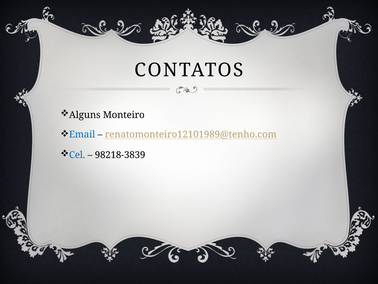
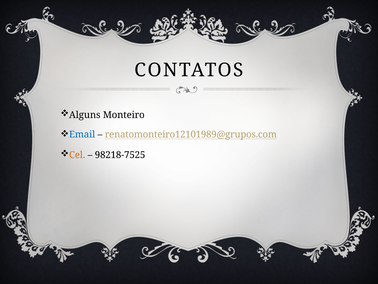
renatomonteiro12101989@tenho.com: renatomonteiro12101989@tenho.com -> renatomonteiro12101989@grupos.com (191, 134)
Cel colour: blue -> orange (77, 155)
98218-3839: 98218-3839 -> 98218-7525 (120, 155)
